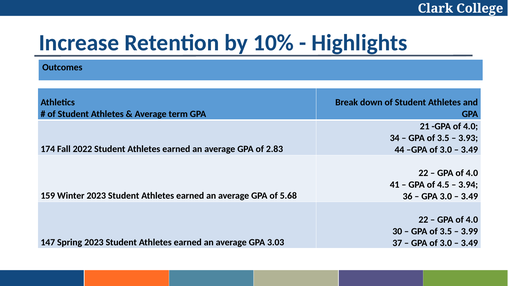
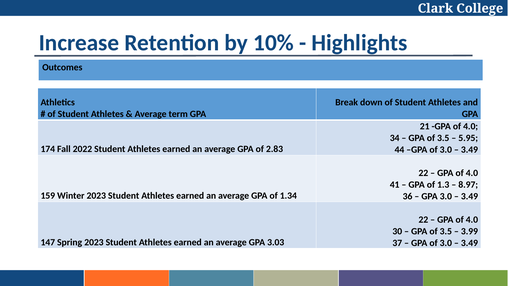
3.93: 3.93 -> 5.95 (468, 138)
4.5: 4.5 -> 1.3 (443, 185)
3.94: 3.94 -> 8.97 (468, 185)
5.68: 5.68 -> 1.34 (288, 195)
